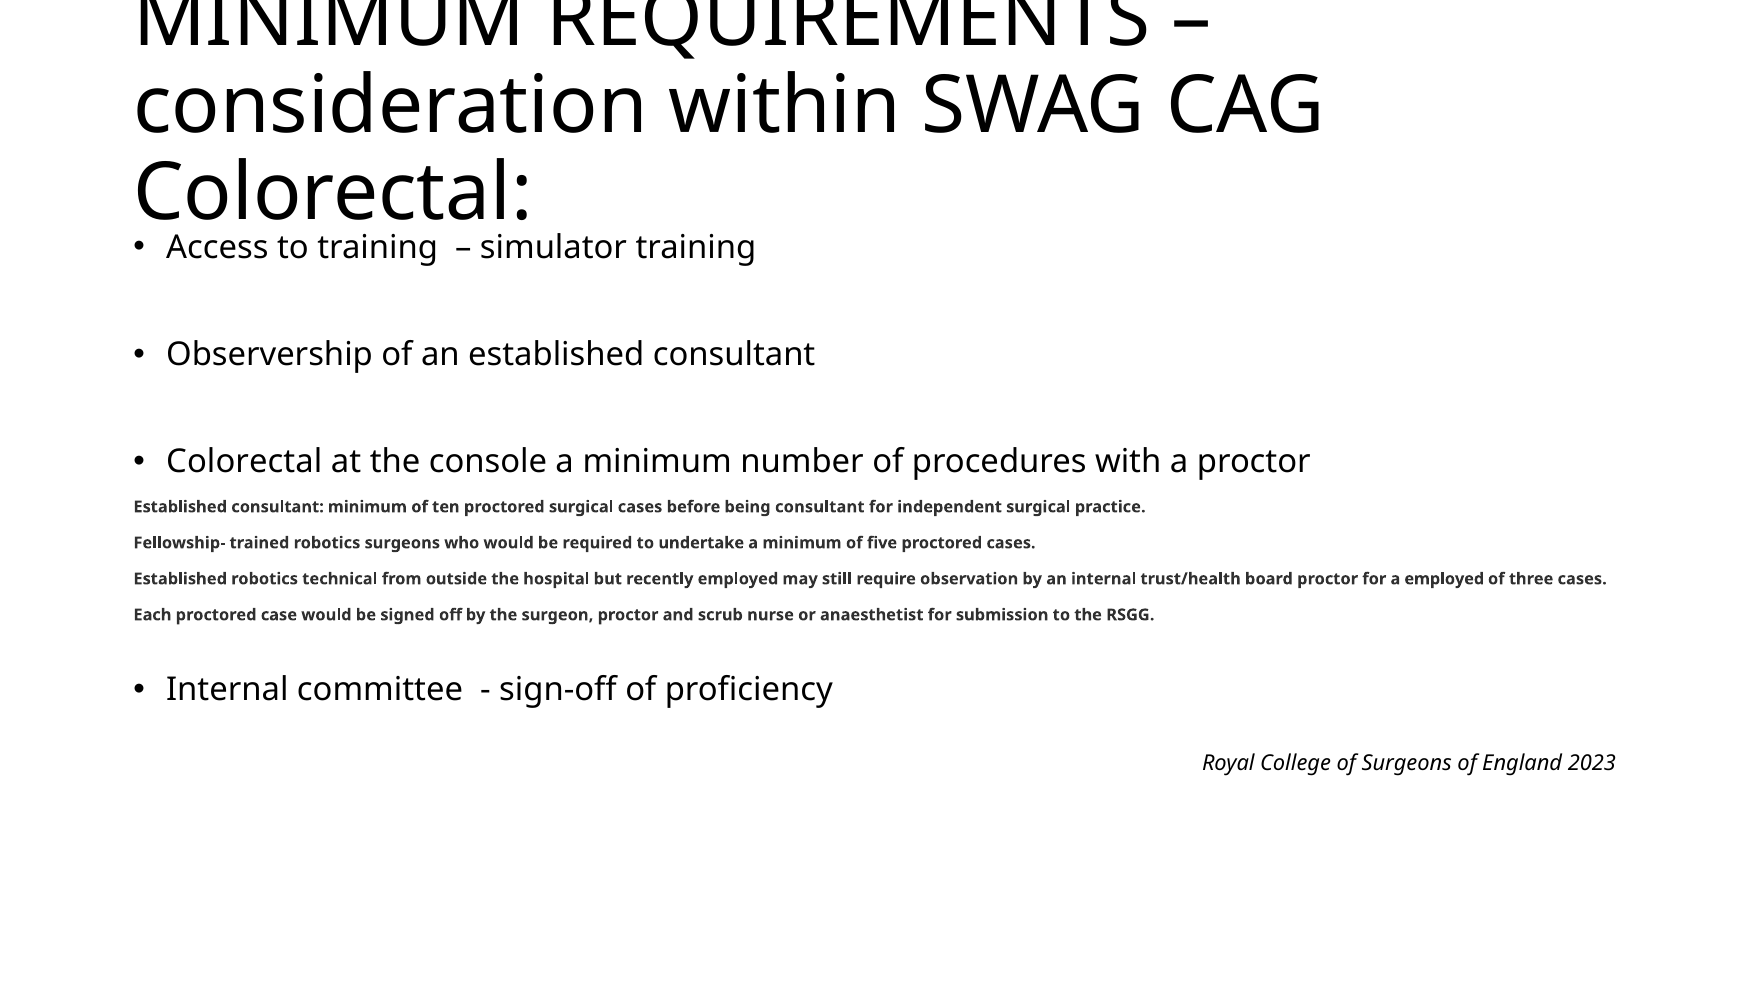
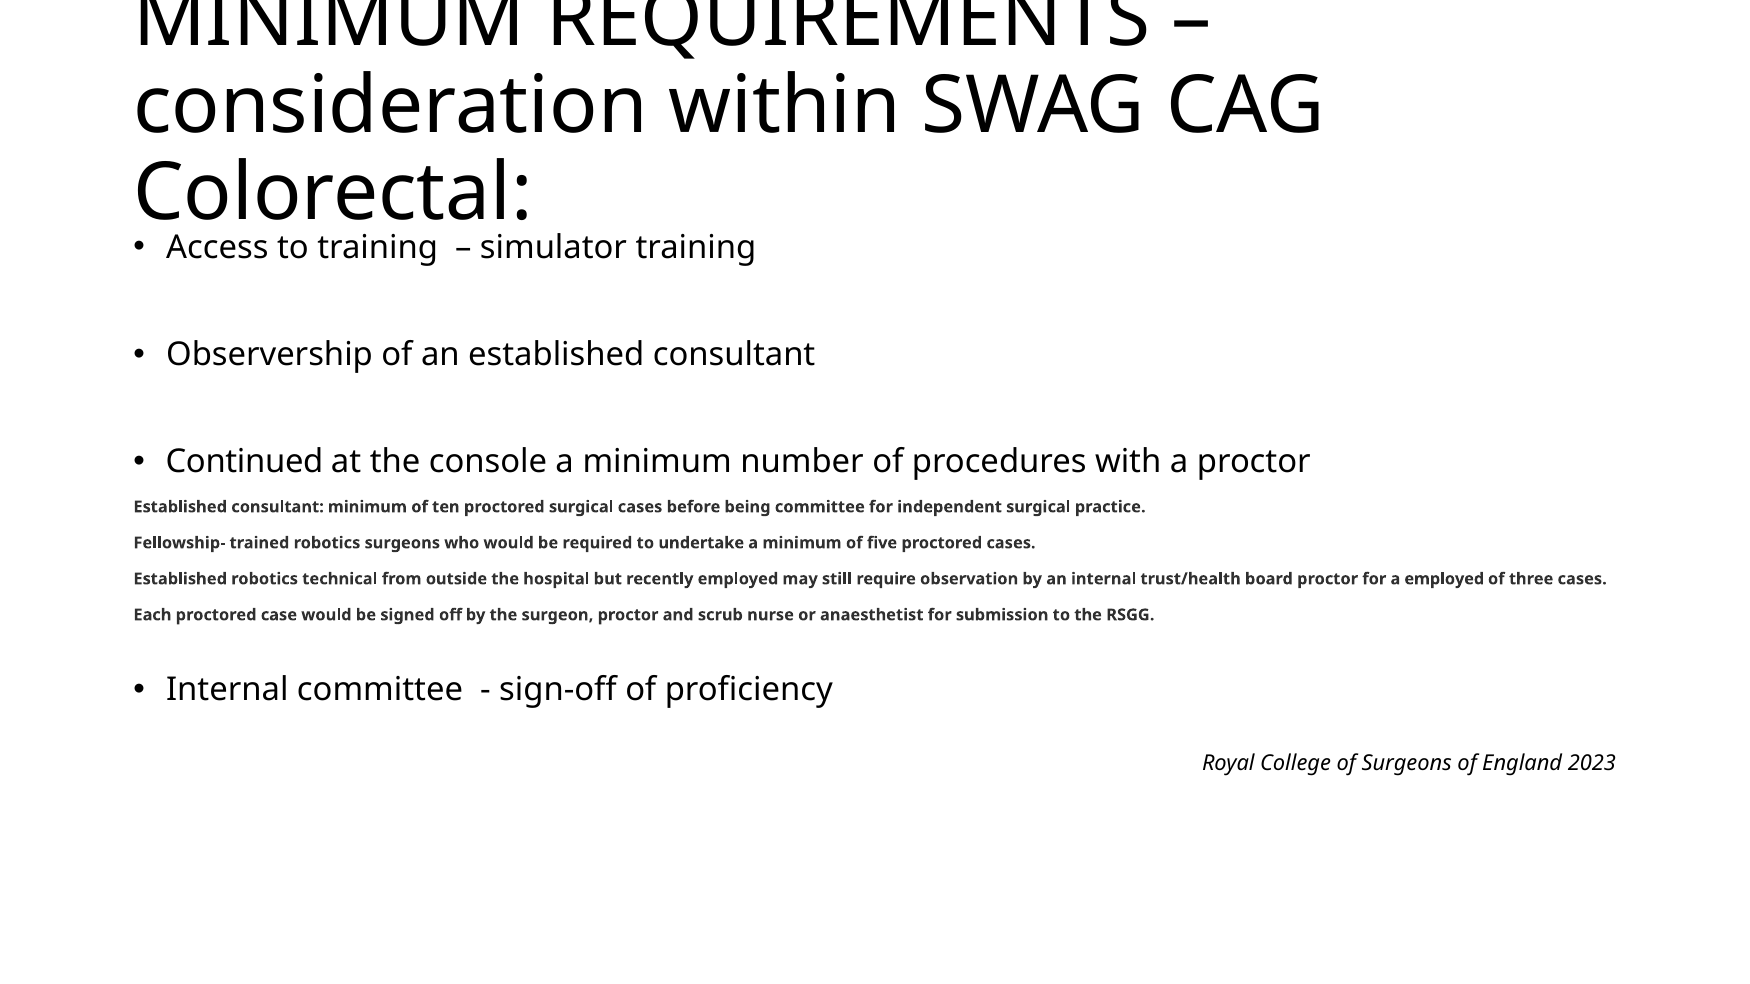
Colorectal: Colorectal -> Continued (244, 462)
being consultant: consultant -> committee (820, 507)
